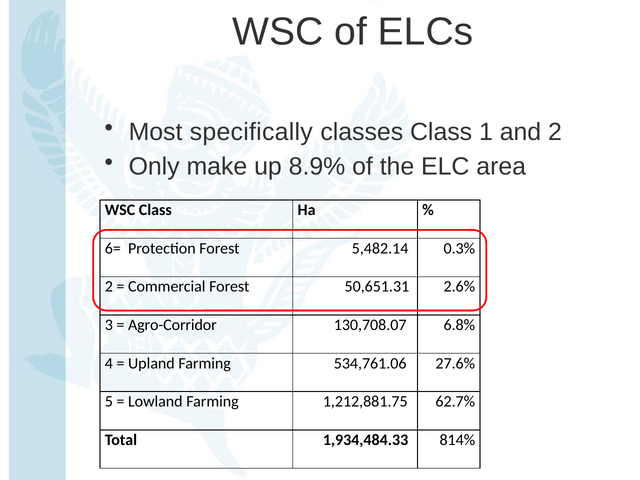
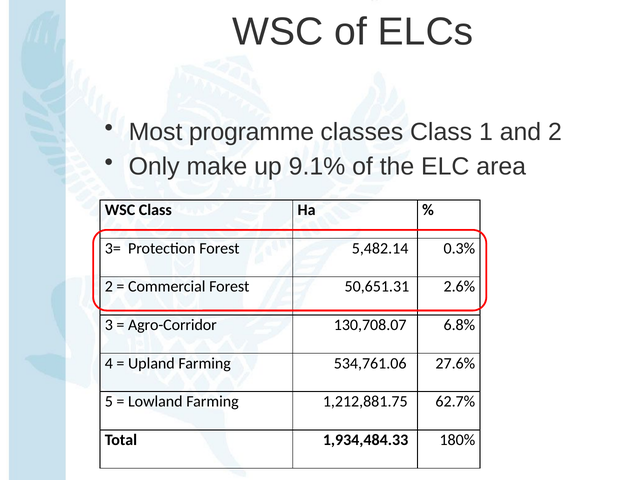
specifically: specifically -> programme (252, 132)
8.9%: 8.9% -> 9.1% (317, 167)
6=: 6= -> 3= (113, 248)
814%: 814% -> 180% (457, 440)
